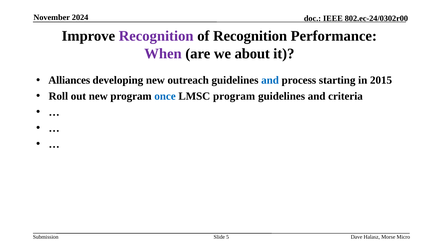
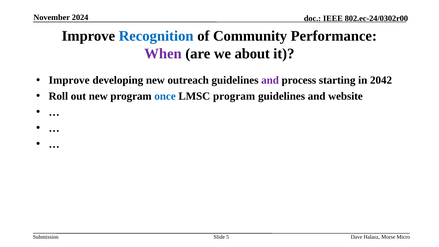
Recognition colour: purple -> blue (156, 36)
of Recognition: Recognition -> Community (250, 36)
Alliances: Alliances -> Improve (69, 80)
and colour: blue -> purple (270, 80)
2015: 2015 -> 2042 (381, 80)
criteria: criteria -> website (345, 96)
